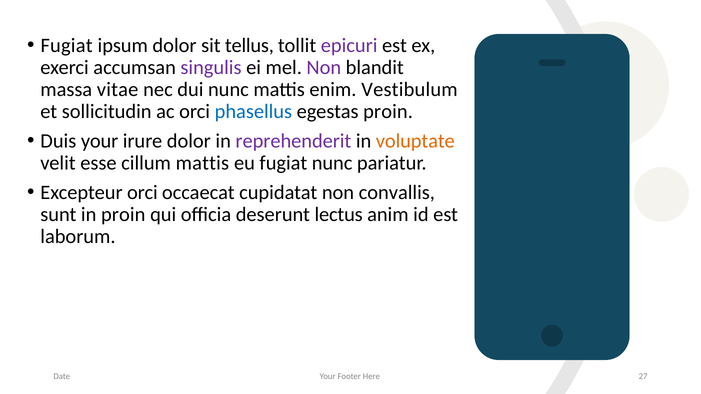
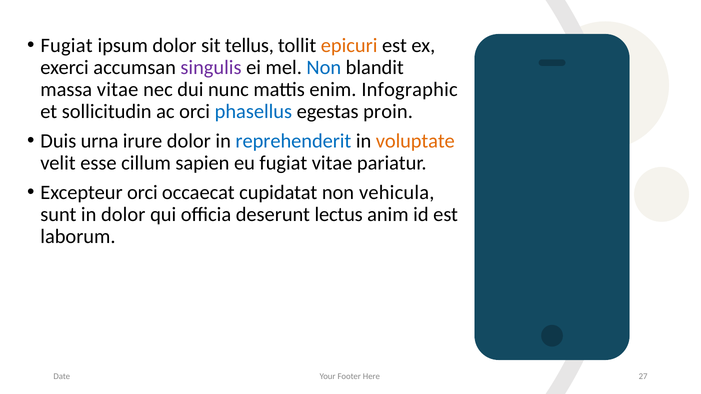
epicuri colour: purple -> orange (349, 46)
Non colour: purple -> blue (324, 68)
Vestibulum: Vestibulum -> Infographic (410, 90)
Duis your: your -> urna (100, 141)
reprehenderit colour: purple -> blue (293, 141)
cillum mattis: mattis -> sapien (202, 163)
fugiat nunc: nunc -> vitae (332, 163)
convallis: convallis -> vehicula (397, 193)
in proin: proin -> dolor (123, 215)
